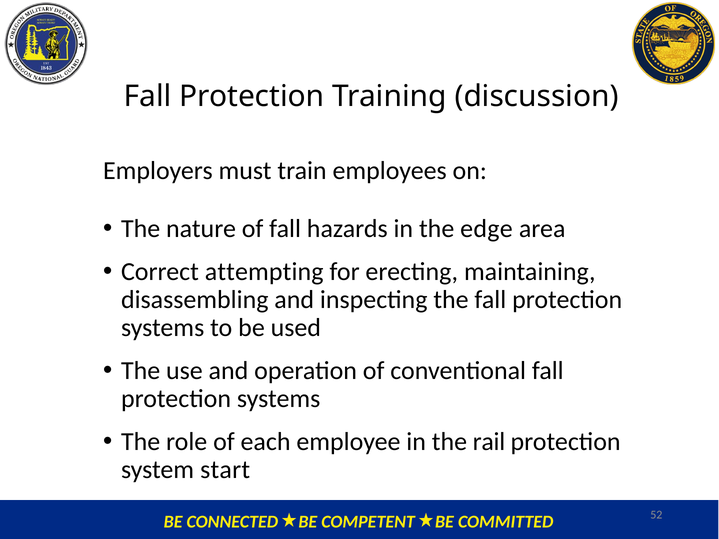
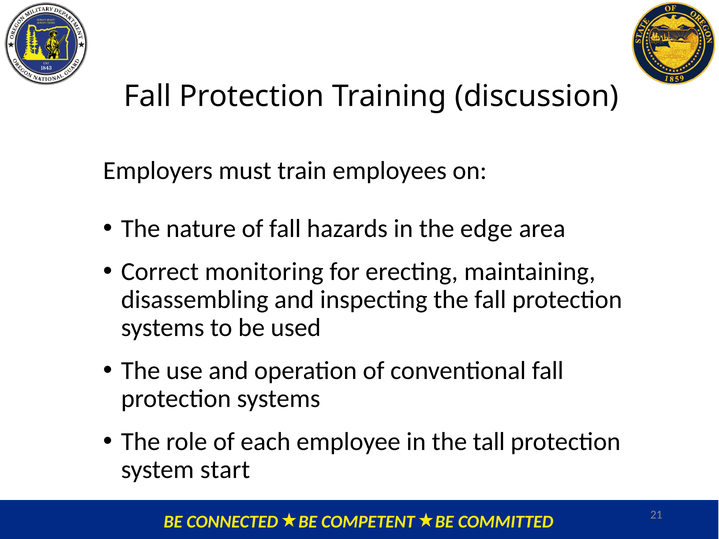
attempting: attempting -> monitoring (264, 272)
rail: rail -> tall (489, 442)
52: 52 -> 21 (656, 515)
